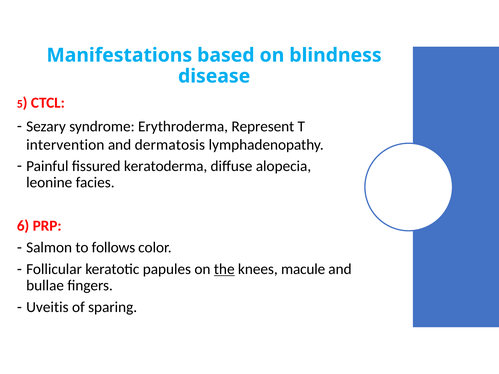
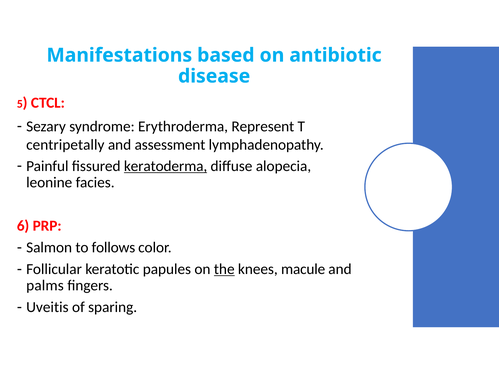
blindness: blindness -> antibiotic (335, 55)
intervention: intervention -> centripetally (65, 145)
dermatosis: dermatosis -> assessment (170, 145)
keratoderma underline: none -> present (166, 166)
bullae: bullae -> palms (45, 286)
